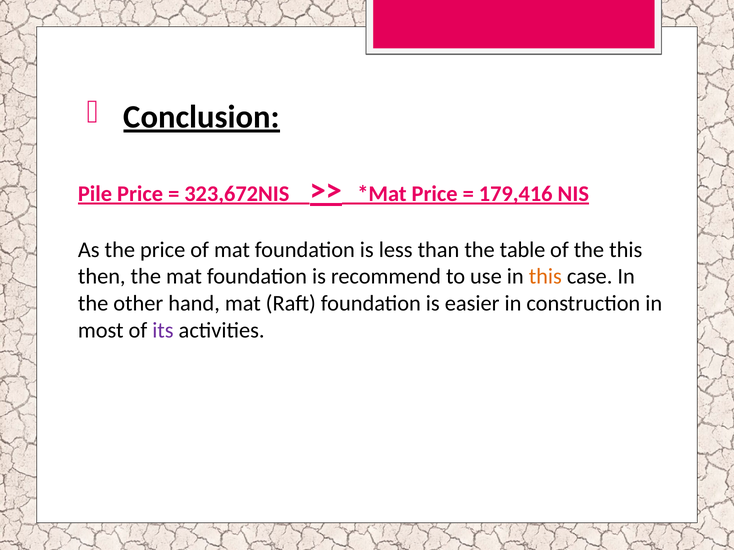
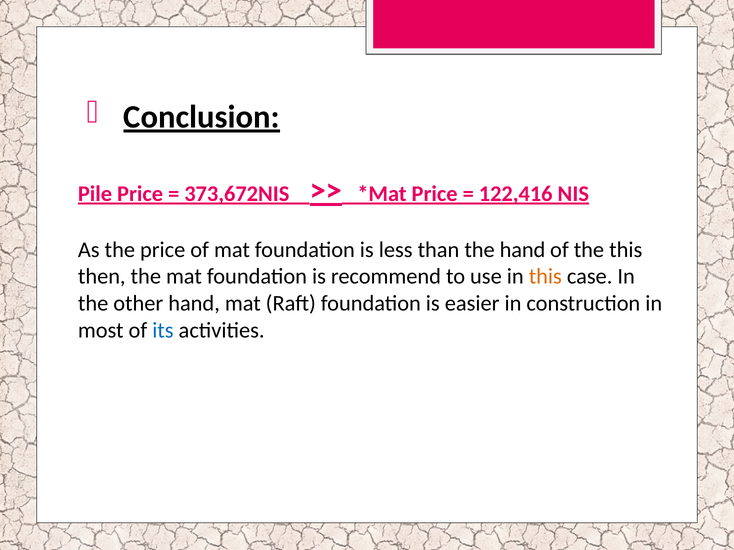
323,672NIS: 323,672NIS -> 373,672NIS (237, 194)
179,416: 179,416 -> 122,416 (516, 194)
the table: table -> hand (523, 250)
its colour: purple -> blue (163, 331)
